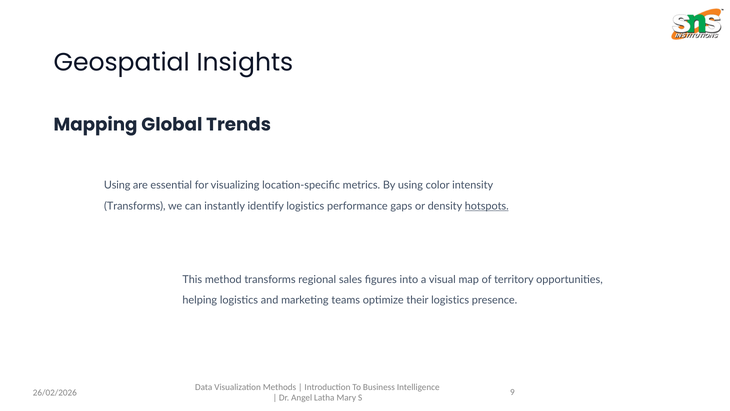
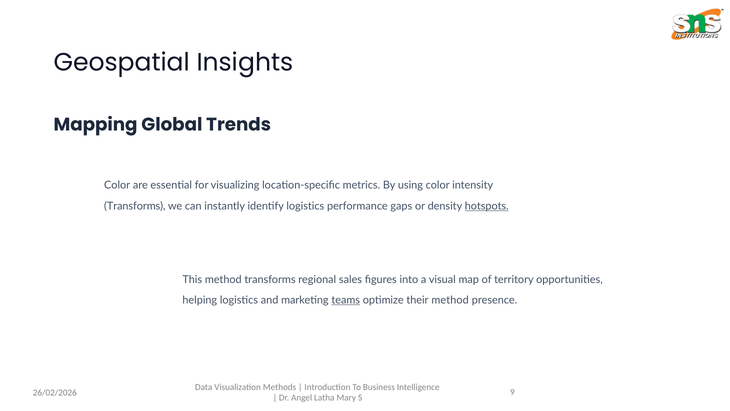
Using: Using -> Color (117, 185)
teams underline: none -> present (346, 300)
their logistics: logistics -> method (450, 300)
